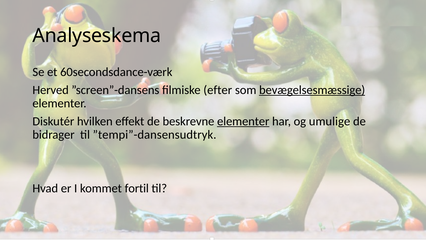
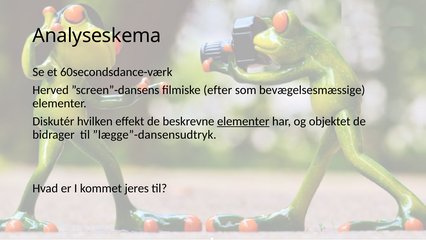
bevægelsesmæssige underline: present -> none (312, 90)
umulige: umulige -> objektet (330, 121)
”tempi”-dansensudtryk: ”tempi”-dansensudtryk -> ”lægge”-dansensudtryk (155, 135)
fortil: fortil -> jeres (137, 188)
